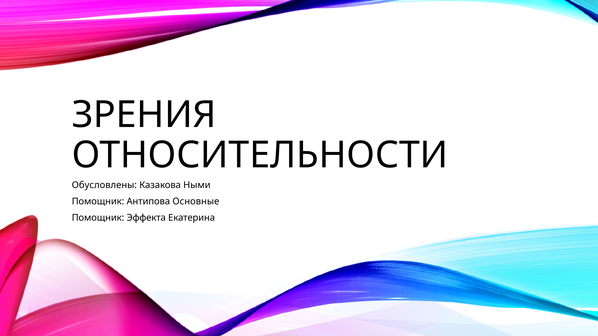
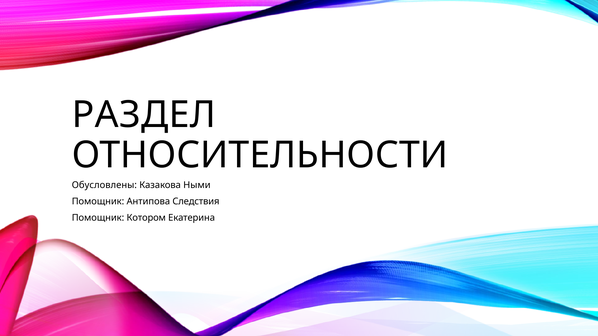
ЗРЕНИЯ: ЗРЕНИЯ -> РАЗДЕЛ (144, 115)
Основные: Основные -> Следствия (196, 202)
Эффекта: Эффекта -> Котором (146, 218)
